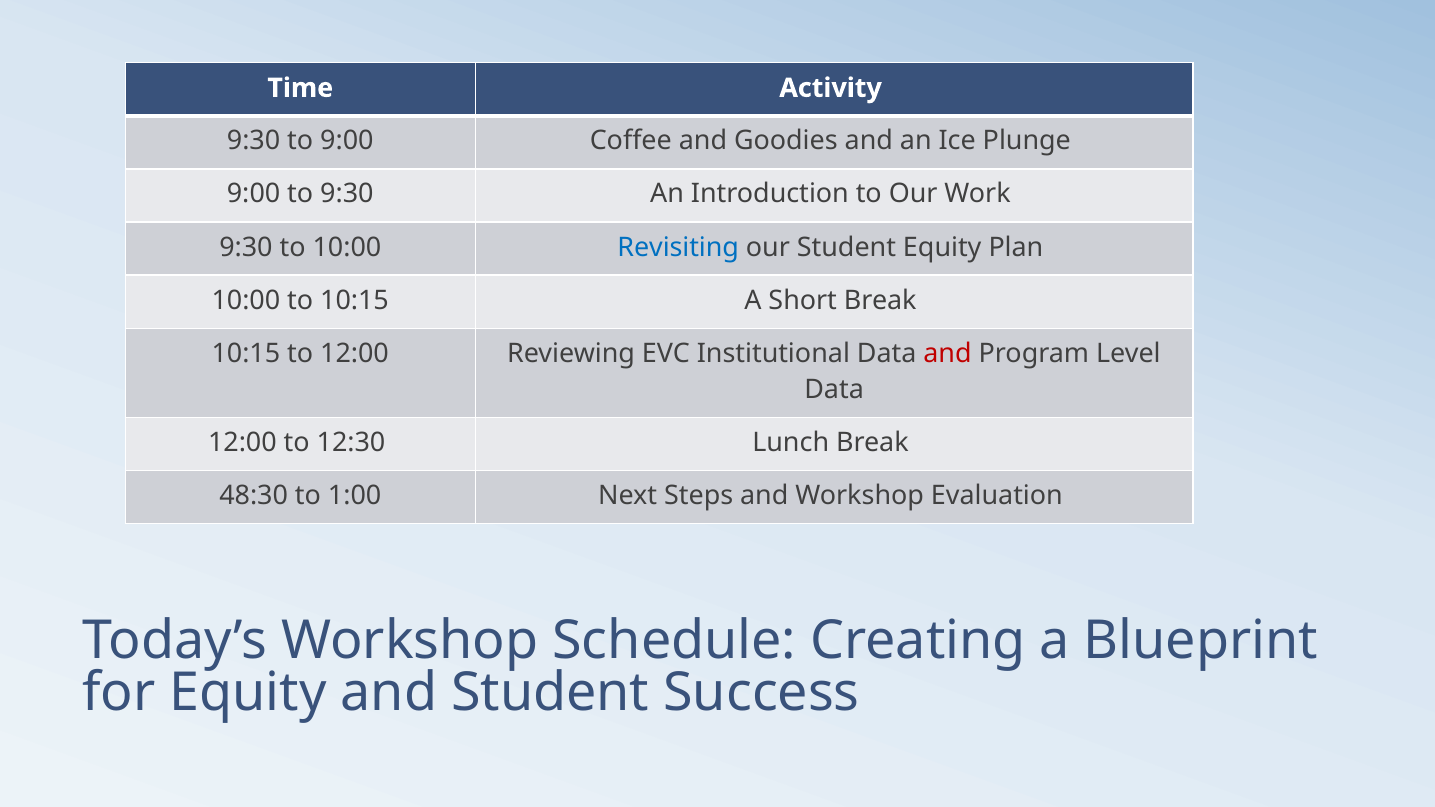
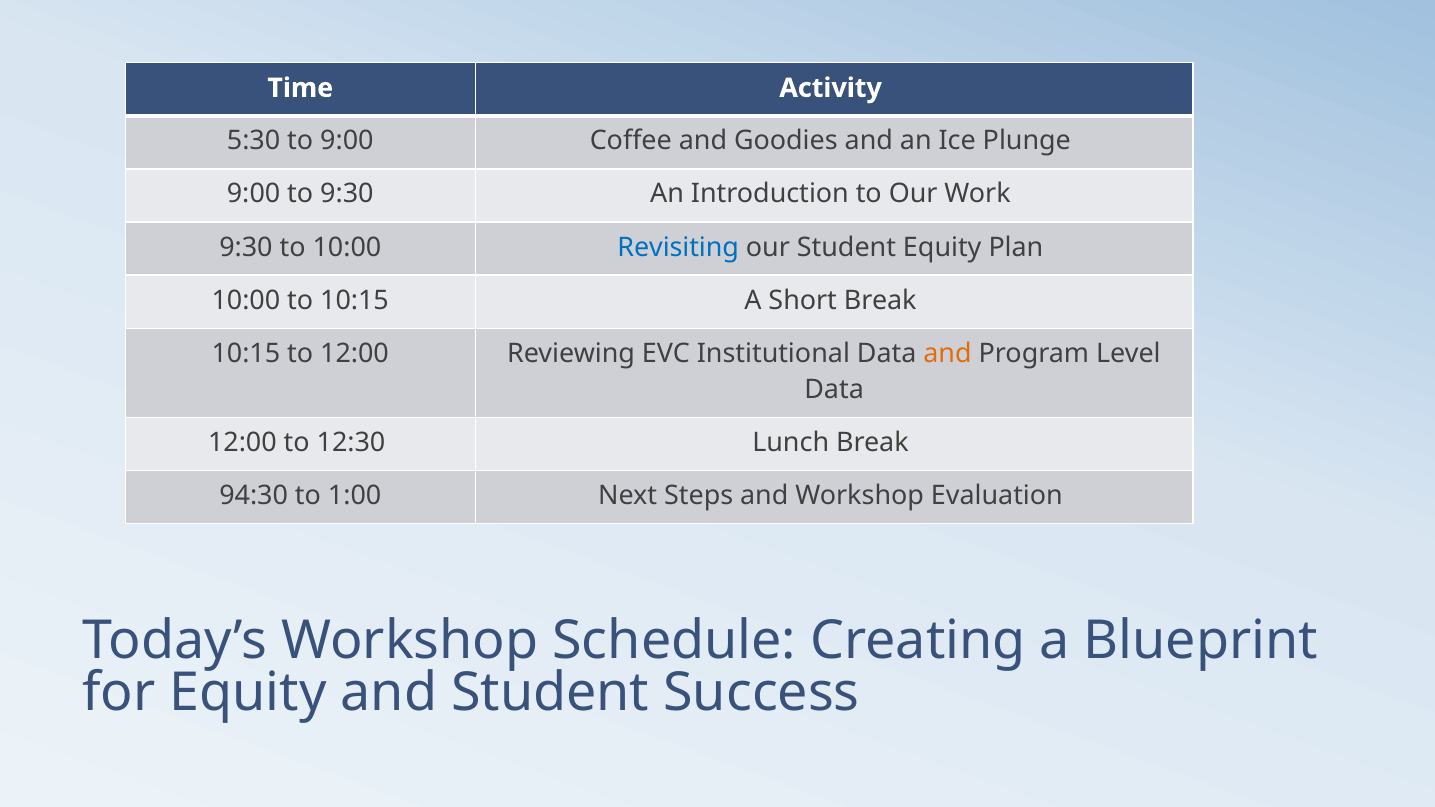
9:30: 9:30 -> 5:30 (254, 141)
and colour: red -> orange (948, 354)
48:30: 48:30 -> 94:30 (254, 496)
